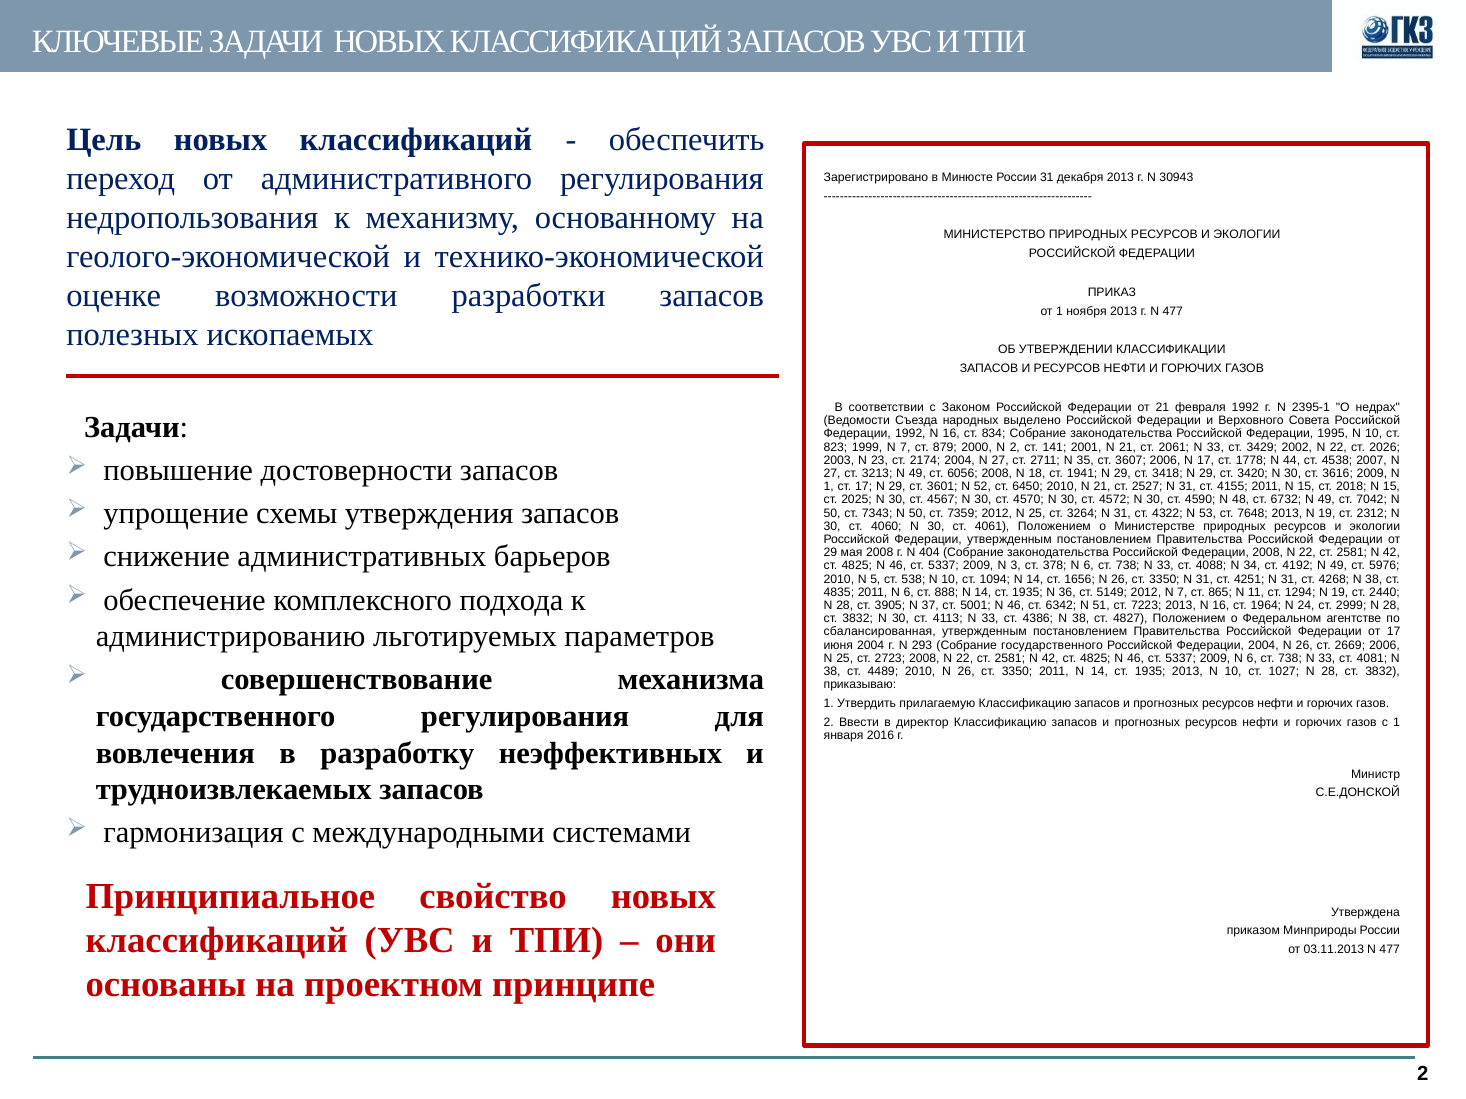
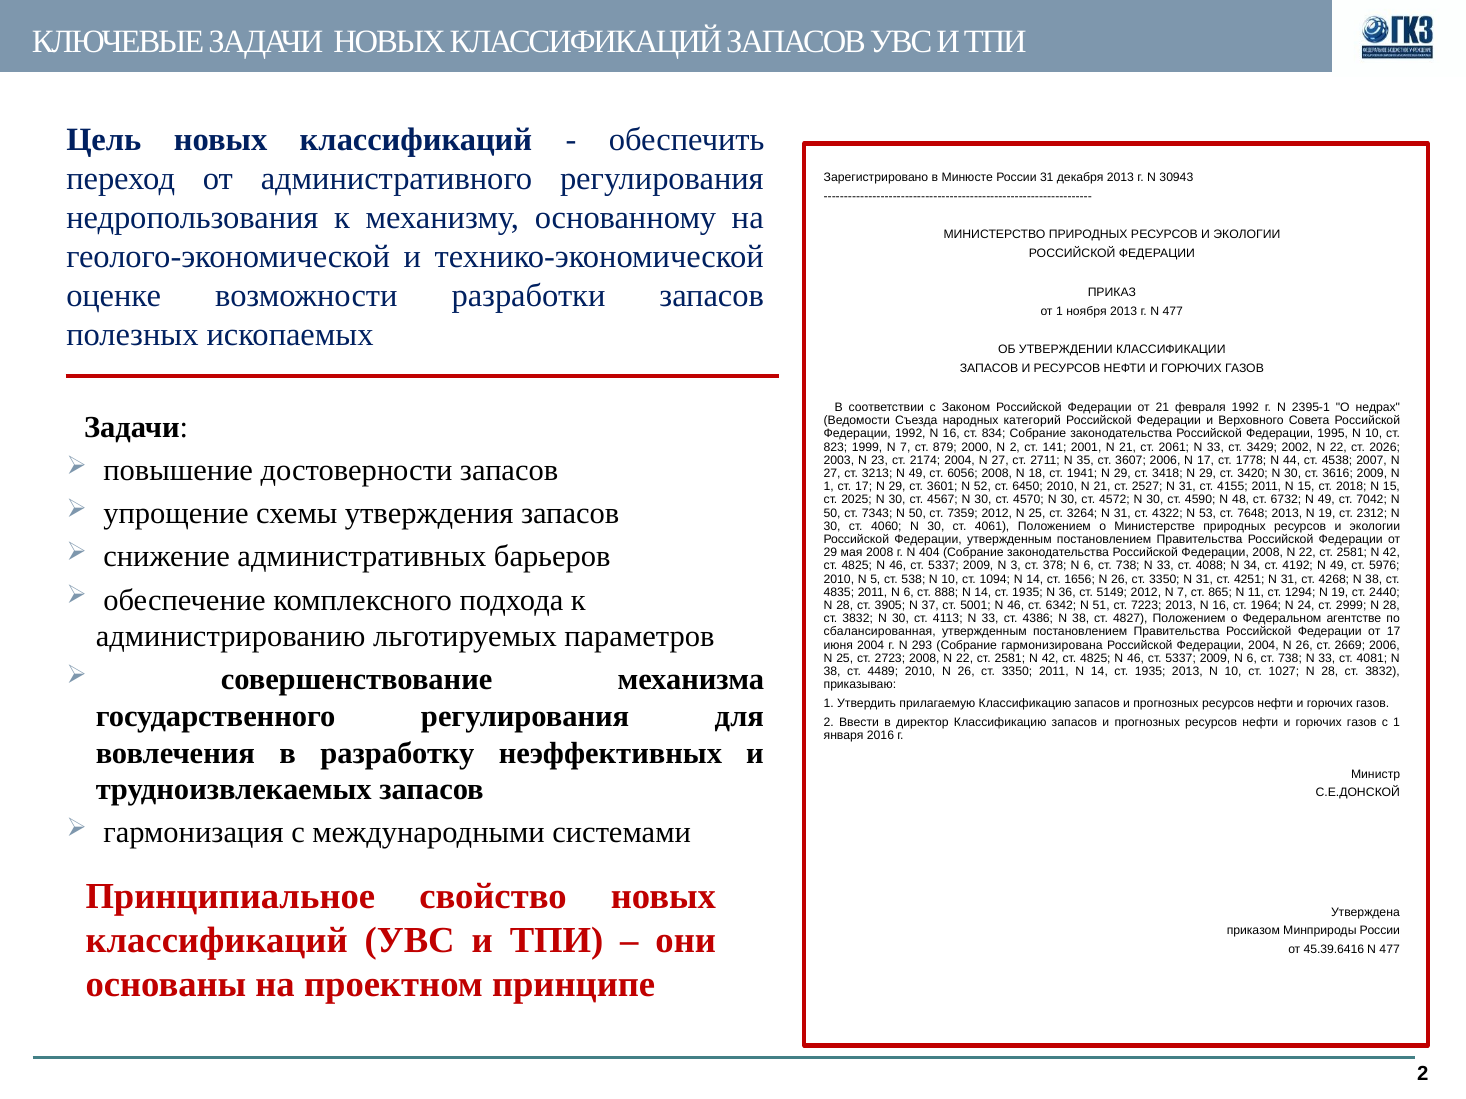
выделено: выделено -> категорий (1032, 421)
Собрание государственного: государственного -> гармонизирована (1052, 645)
03.11.2013: 03.11.2013 -> 45.39.6416 (1334, 950)
